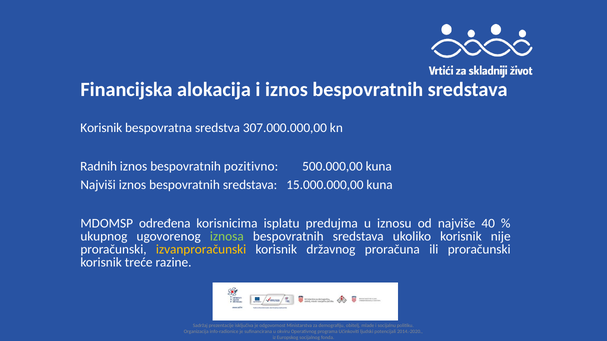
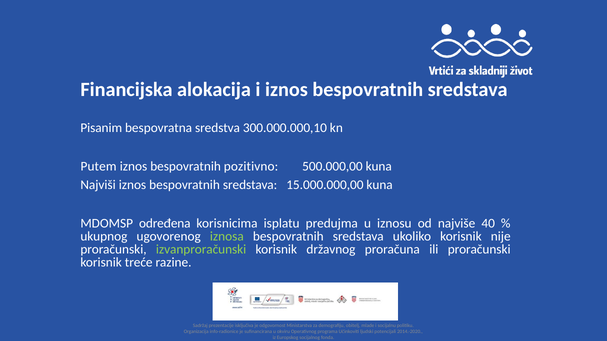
Korisnik: Korisnik -> Pisanim (101, 128)
307.000.000,00: 307.000.000,00 -> 300.000.000,10 (285, 128)
Radnih: Radnih -> Putem (99, 167)
izvanproračunski colour: yellow -> light green (201, 250)
